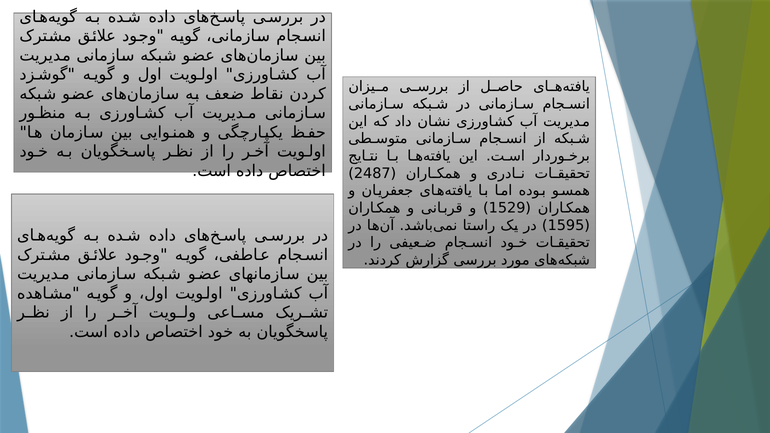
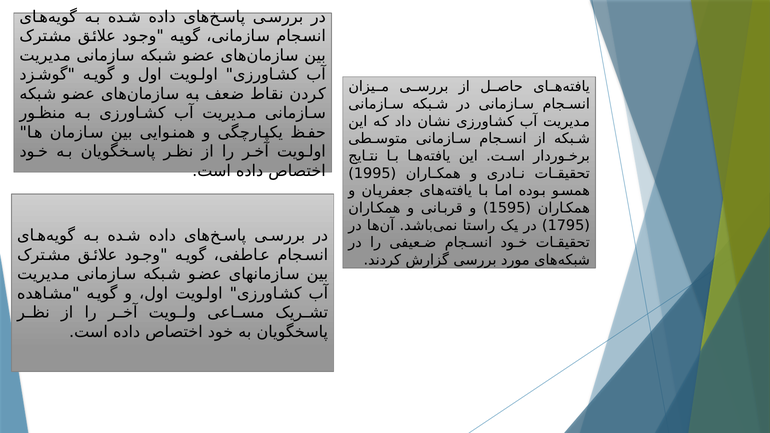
2487: 2487 -> 1995 (372, 173)
1529: 1529 -> 1595 (507, 208)
1595: 1595 -> 1795 (566, 225)
